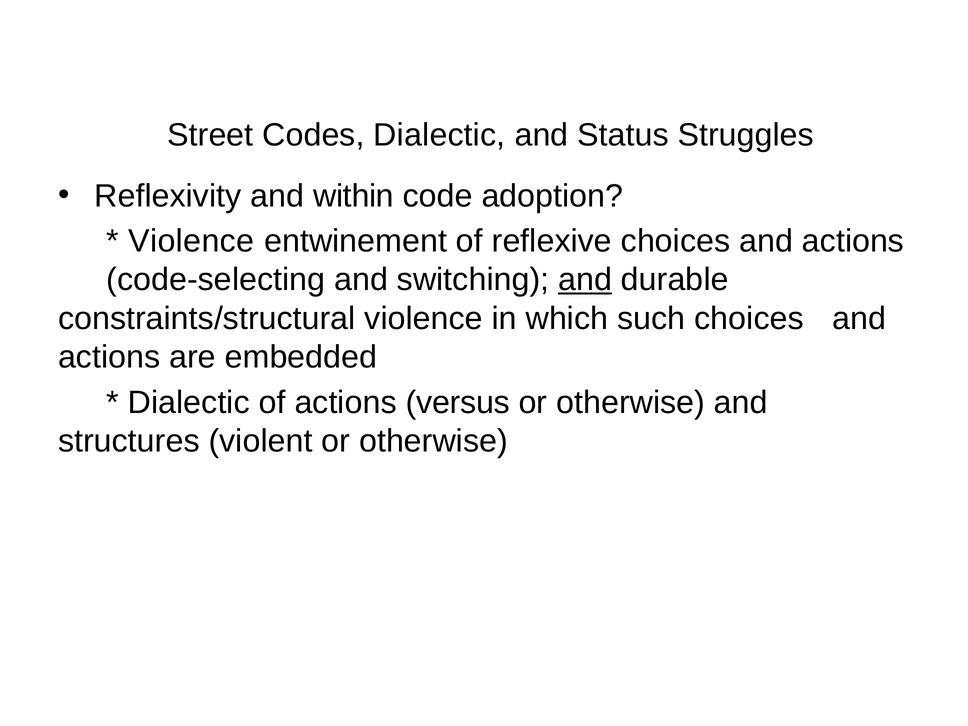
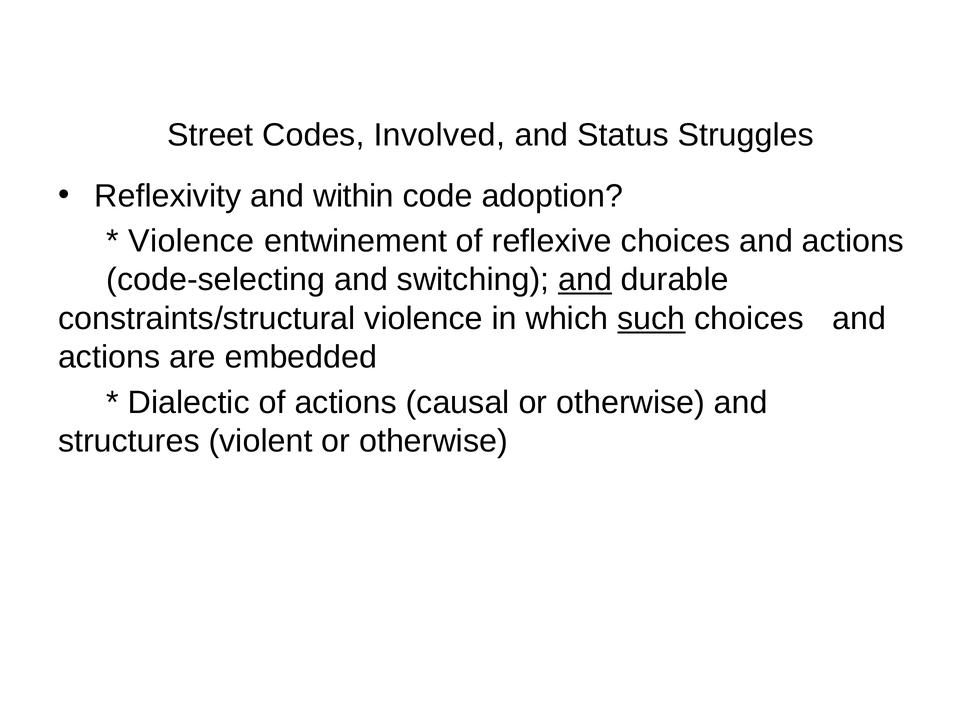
Codes Dialectic: Dialectic -> Involved (439, 135)
such underline: none -> present (651, 318)
versus: versus -> causal (458, 402)
